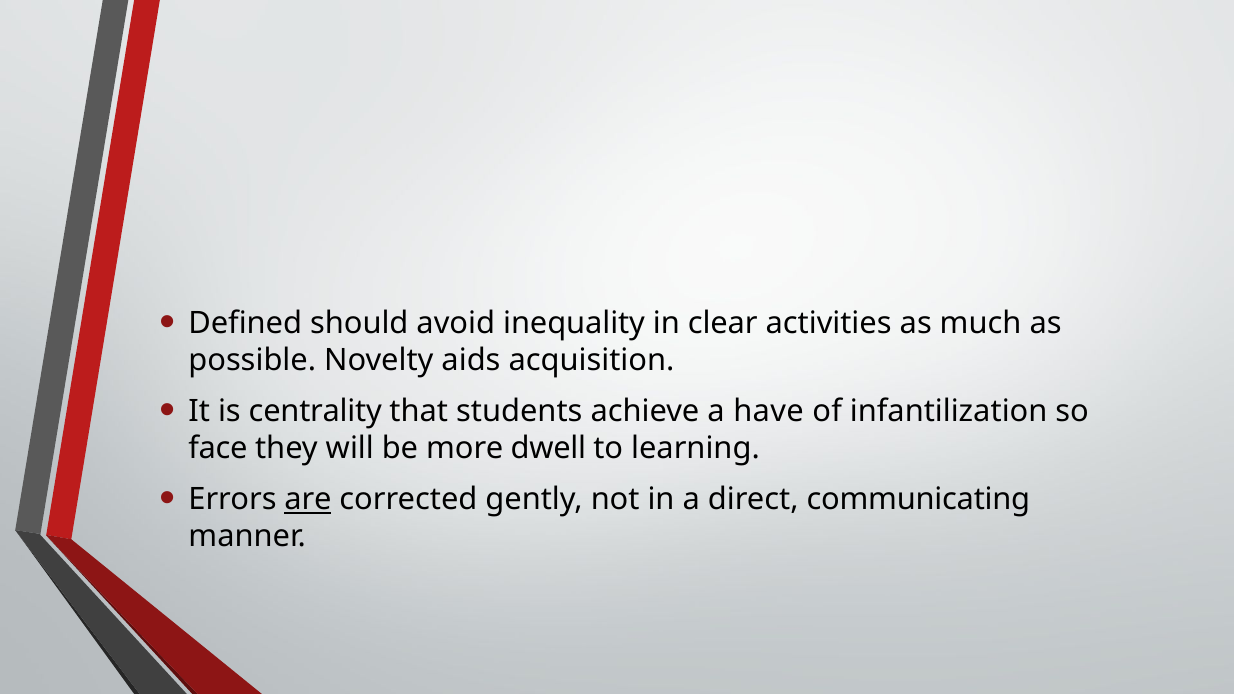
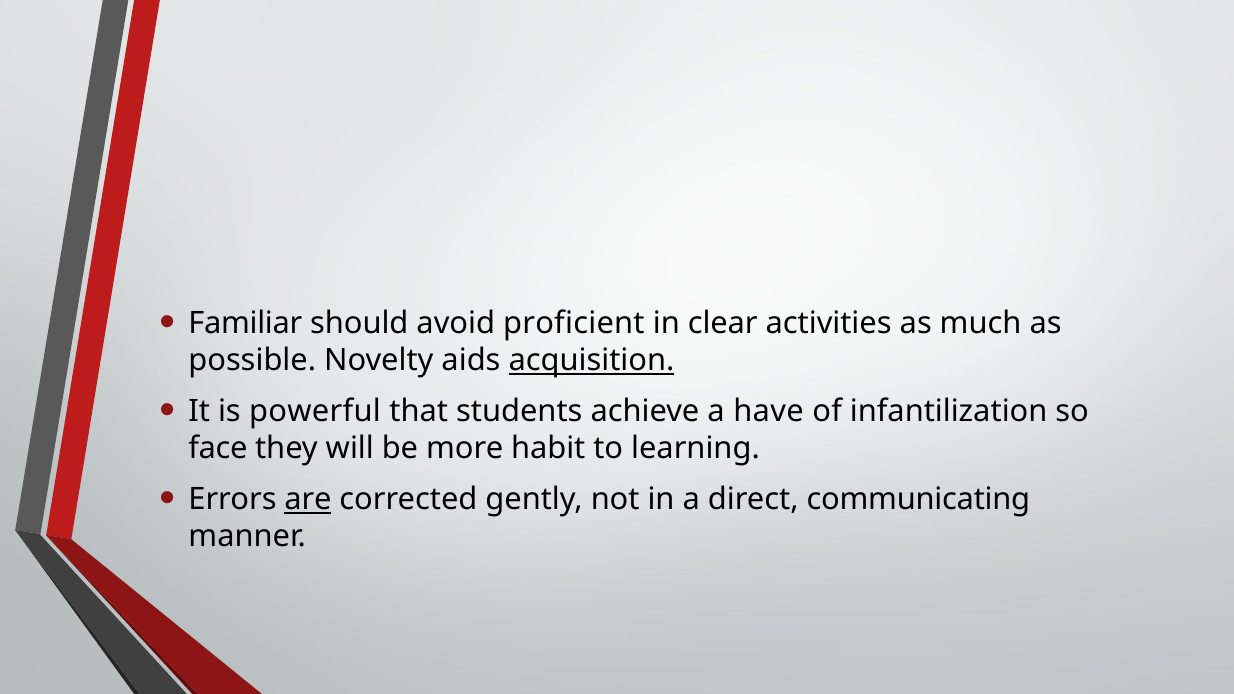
Defined: Defined -> Familiar (245, 324)
inequality: inequality -> proficient (574, 324)
acquisition underline: none -> present (591, 361)
centrality: centrality -> powerful (315, 412)
dwell: dwell -> habit (548, 449)
